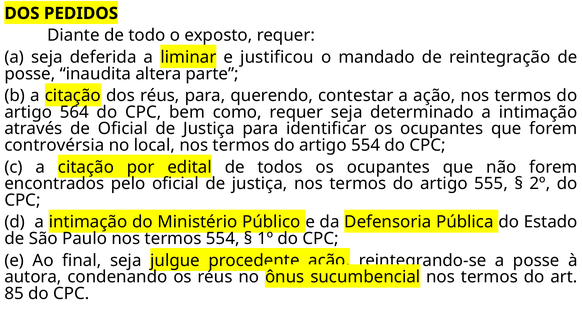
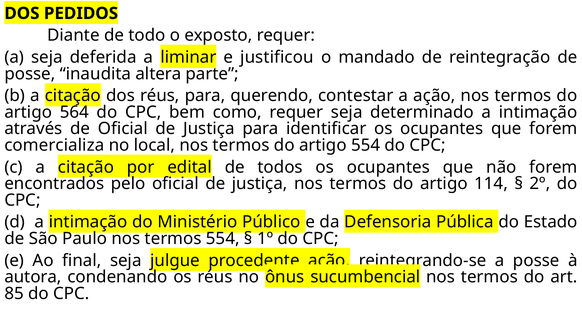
controvérsia: controvérsia -> comercializa (54, 145)
555: 555 -> 114 (491, 184)
